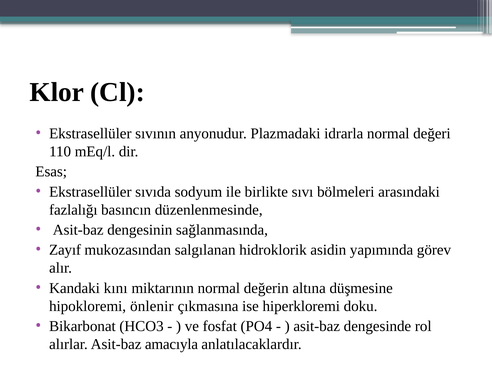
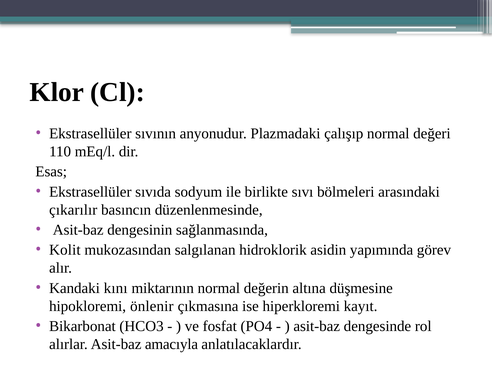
idrarla: idrarla -> çalışıp (344, 134)
fazlalığı: fazlalığı -> çıkarılır (73, 210)
Zayıf: Zayıf -> Kolit (65, 250)
doku: doku -> kayıt (361, 306)
